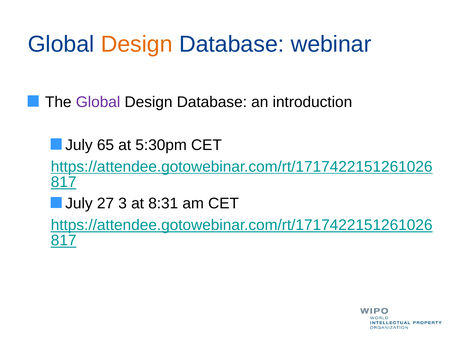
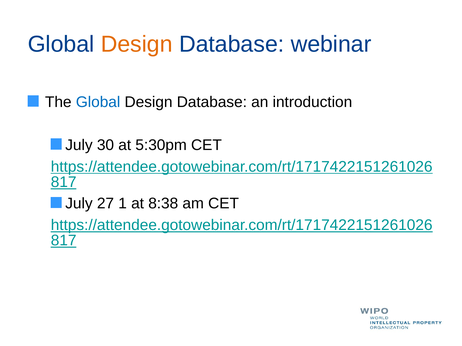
Global colour: purple -> blue (98, 102)
65: 65 -> 30 (105, 145)
3: 3 -> 1 (123, 204)
8:31: 8:31 -> 8:38 (163, 204)
